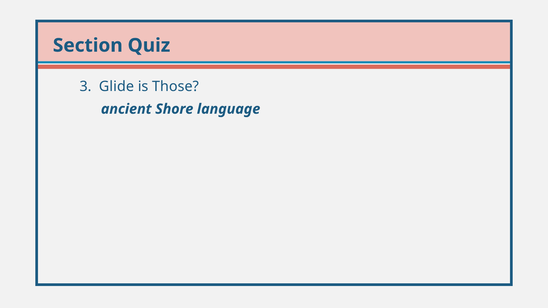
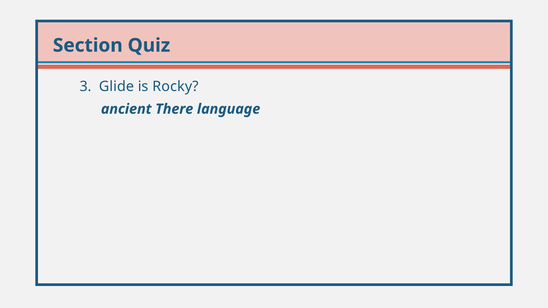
Those: Those -> Rocky (175, 87)
Shore: Shore -> There (174, 109)
